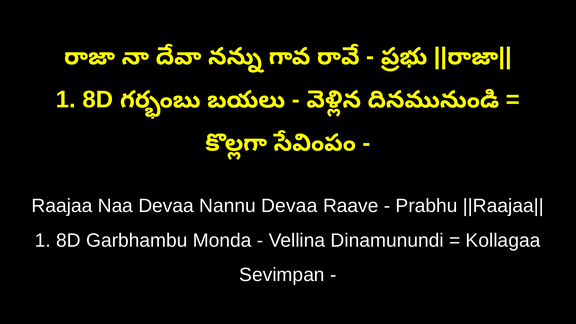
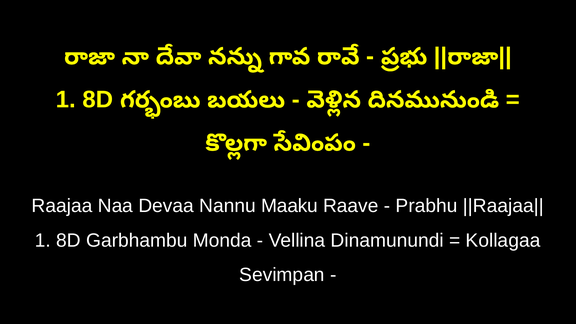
Nannu Devaa: Devaa -> Maaku (289, 206)
